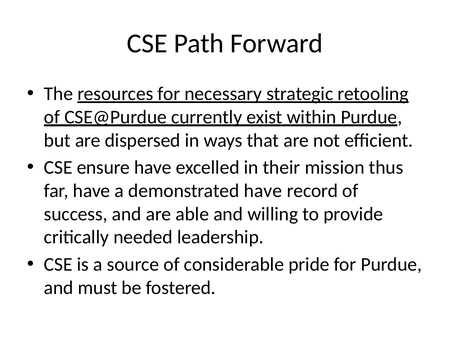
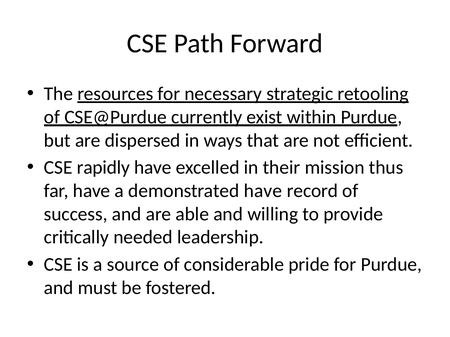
ensure: ensure -> rapidly (103, 168)
